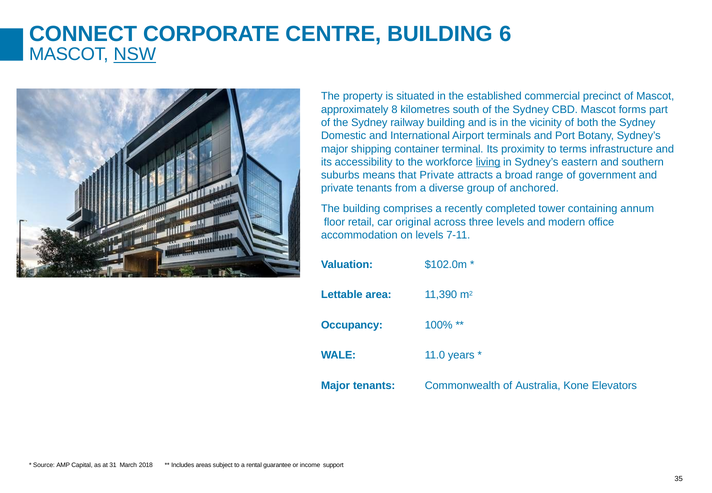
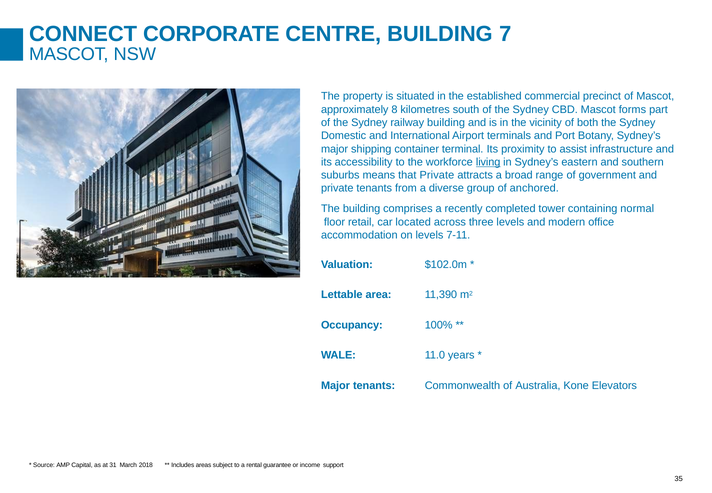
6: 6 -> 7 (505, 34)
NSW underline: present -> none (135, 54)
terms: terms -> assist (573, 149)
annum: annum -> normal (637, 209)
original: original -> located (413, 222)
